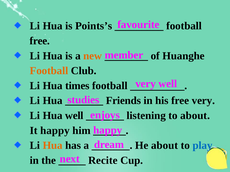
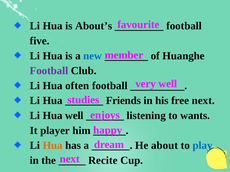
Points’s: Points’s -> About’s (94, 26)
free: free -> five (40, 41)
new colour: orange -> blue (93, 56)
Football colour: orange -> purple (49, 71)
times: times -> often (77, 86)
free very: very -> next (203, 101)
to about: about -> wants (195, 116)
It happy: happy -> player (55, 131)
